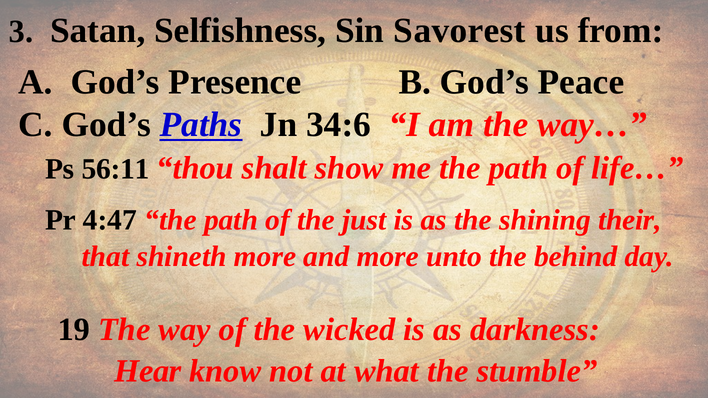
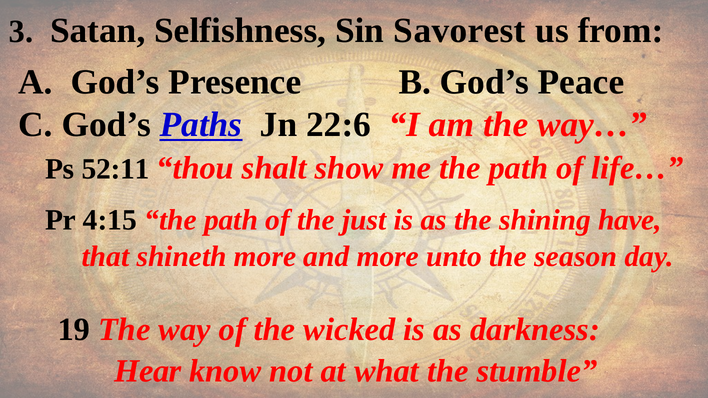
34:6: 34:6 -> 22:6 (339, 125)
56:11: 56:11 -> 52:11 (116, 169)
4:47: 4:47 -> 4:15 (110, 220)
their: their -> have (630, 220)
behind: behind -> season (576, 257)
